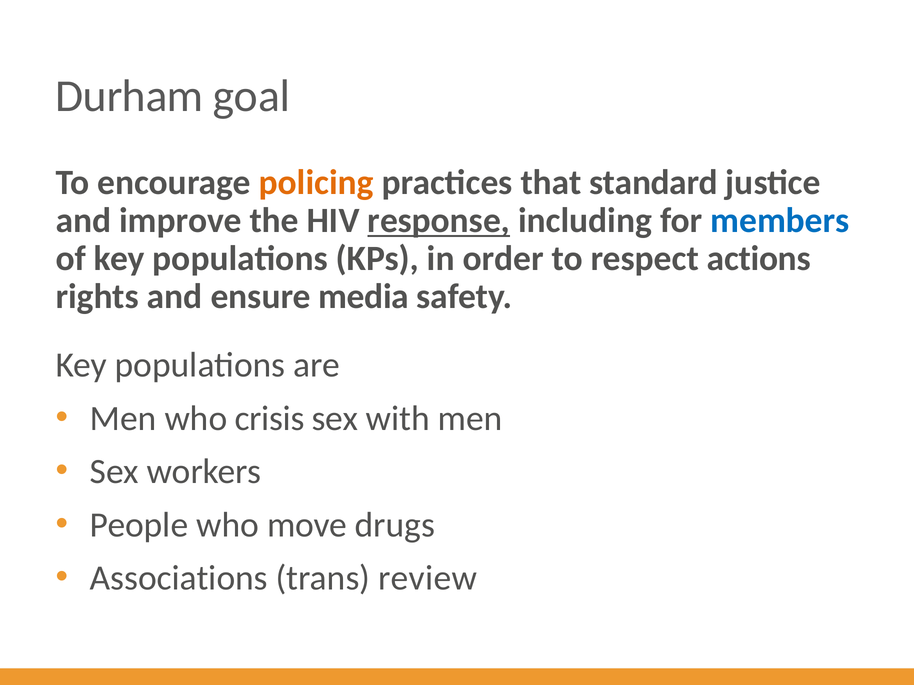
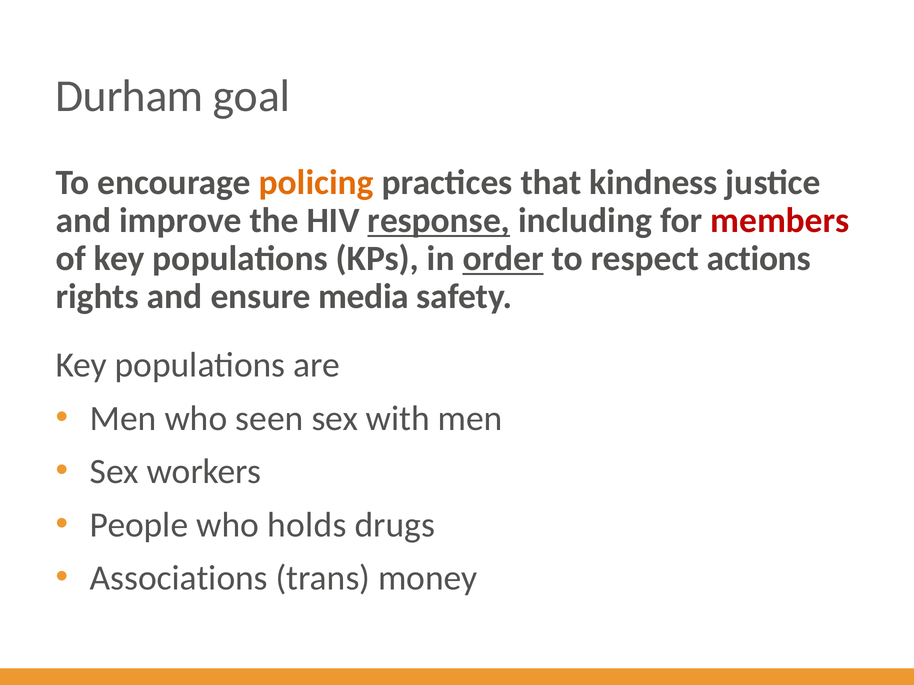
standard: standard -> kindness (653, 183)
members colour: blue -> red (780, 221)
order underline: none -> present (503, 259)
crisis: crisis -> seen (269, 419)
move: move -> holds (307, 525)
review: review -> money (428, 579)
